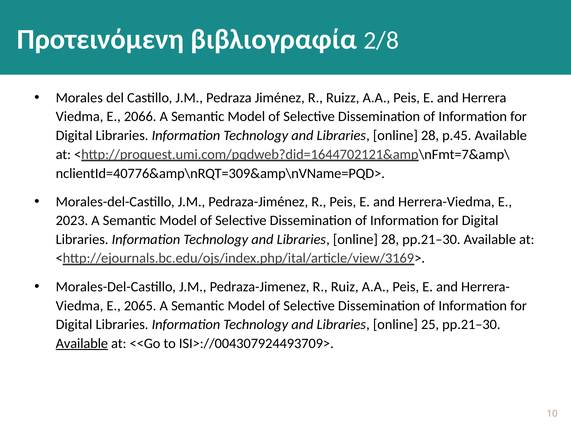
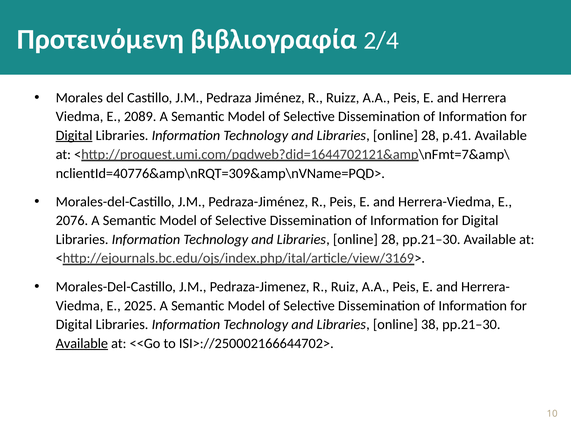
2/8: 2/8 -> 2/4 (381, 40)
2066: 2066 -> 2089 (140, 117)
Digital underline: none -> present (74, 136)
p.45: p.45 -> p.41 (457, 136)
2023: 2023 -> 2076 (72, 221)
2065: 2065 -> 2025 (140, 306)
25: 25 -> 38 (430, 325)
ISI>://004307924493709>: ISI>://004307924493709> -> ISI>://250002166644702> (256, 344)
